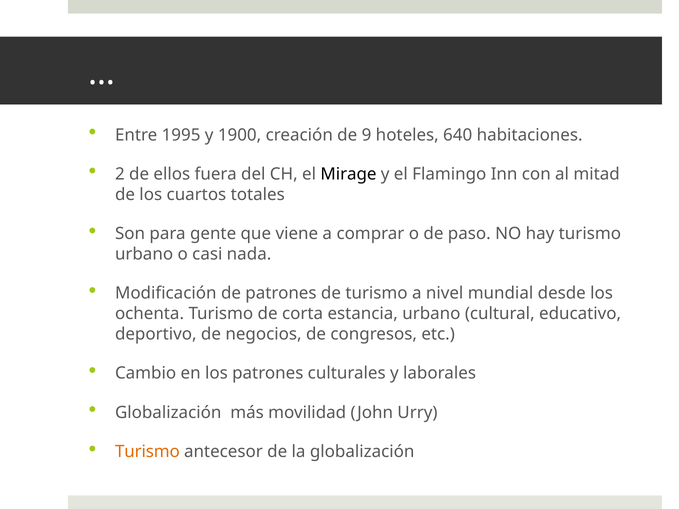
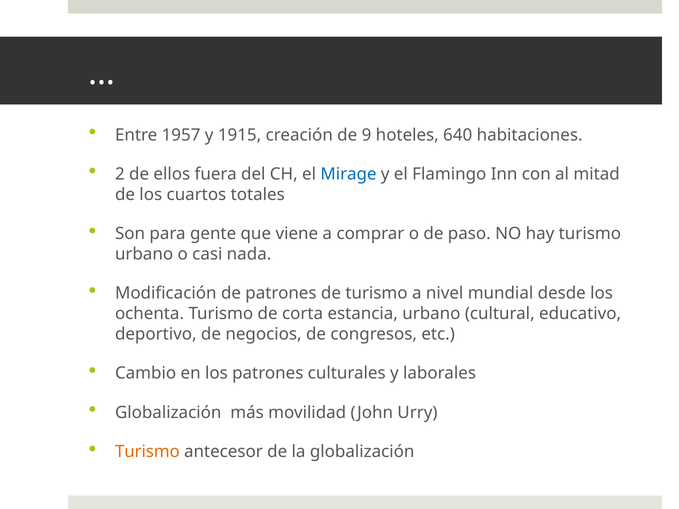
1995: 1995 -> 1957 (181, 135)
1900: 1900 -> 1915 (240, 135)
Mirage colour: black -> blue (348, 174)
